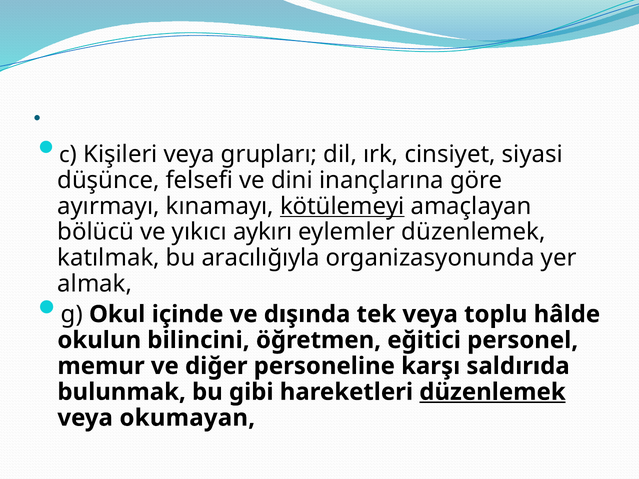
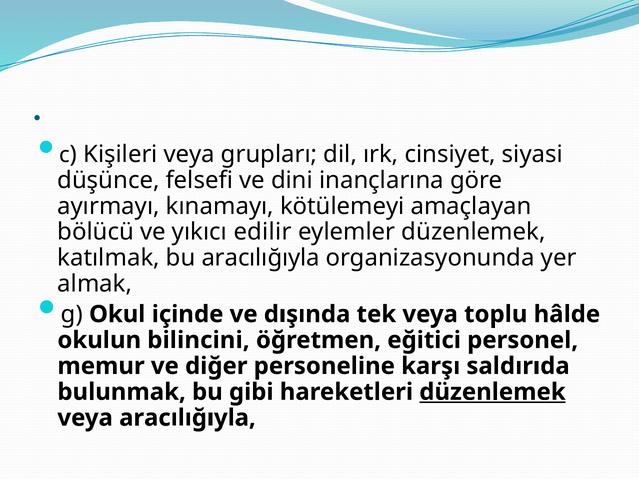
kötülemeyi underline: present -> none (342, 206)
aykırı: aykırı -> edilir (263, 232)
veya okumayan: okumayan -> aracılığıyla (187, 418)
